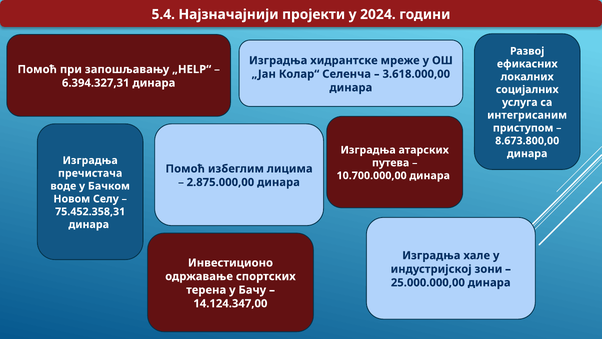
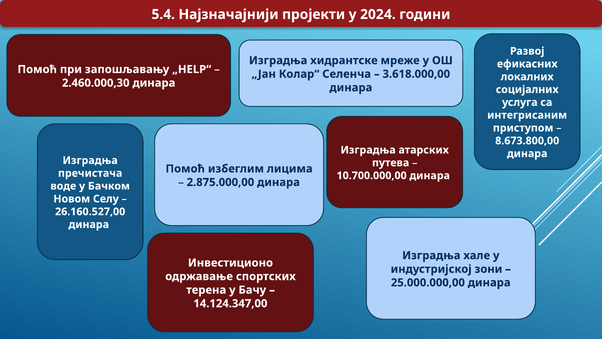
6.394.327,31: 6.394.327,31 -> 2.460.000,30 (96, 83)
75.452.358,31: 75.452.358,31 -> 26.160.527,00 (90, 211)
